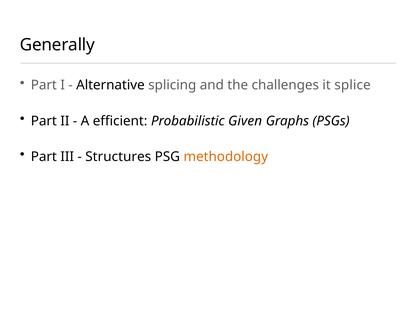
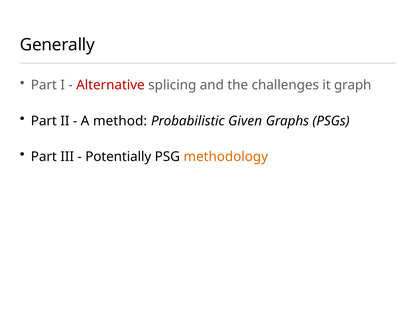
Alternative colour: black -> red (110, 85)
splice: splice -> graph (353, 85)
efficient: efficient -> method (120, 121)
Structures: Structures -> Potentially (118, 156)
